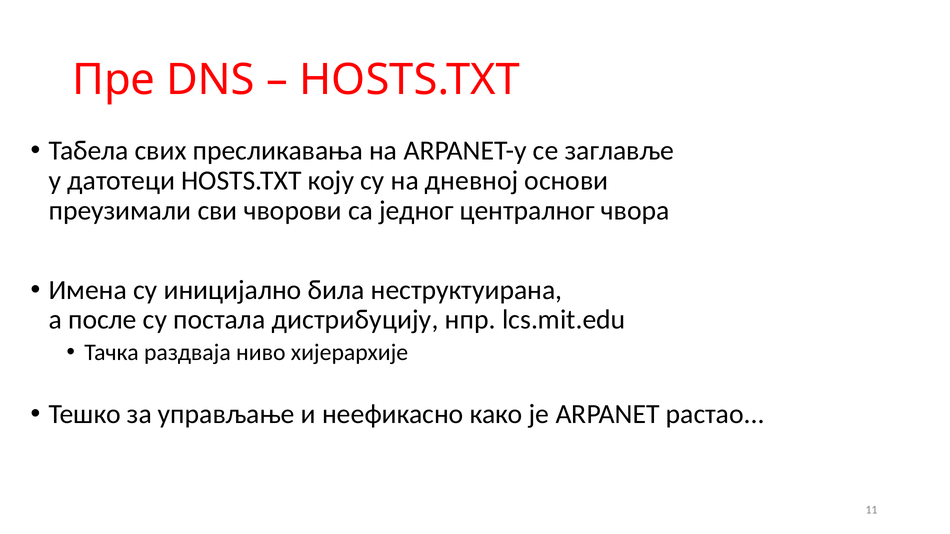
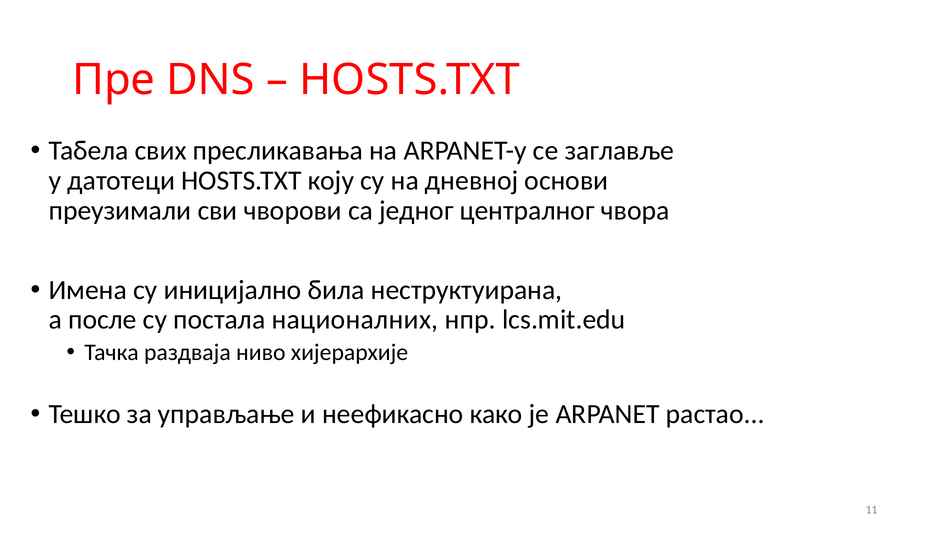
дистрибуцију: дистрибуцију -> националних (355, 320)
